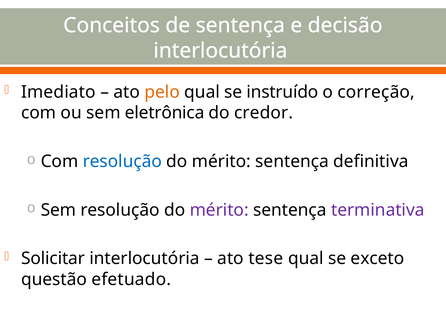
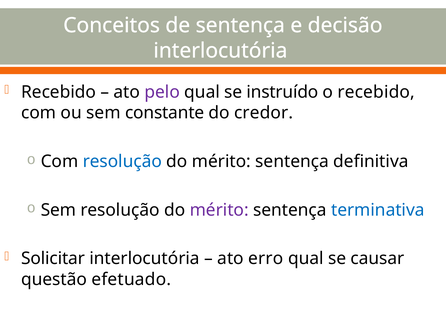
Imediato: Imediato -> Recebido (59, 92)
pelo colour: orange -> purple (162, 92)
o correção: correção -> recebido (376, 92)
eletrônica: eletrônica -> constante (165, 113)
terminativa colour: purple -> blue (378, 210)
tese: tese -> erro (266, 258)
exceto: exceto -> causar (377, 258)
